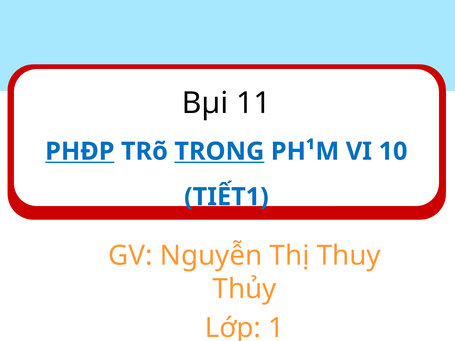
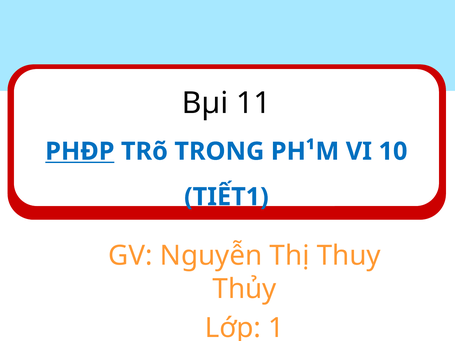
TRONG underline: present -> none (219, 152)
